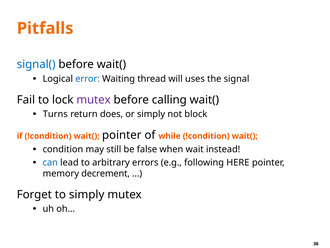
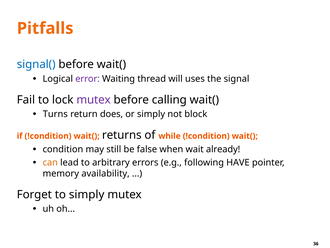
error colour: blue -> purple (88, 79)
wait( pointer: pointer -> returns (122, 135)
instead: instead -> already (223, 149)
can colour: blue -> orange (50, 162)
HERE: HERE -> HAVE (238, 162)
decrement: decrement -> availability (106, 173)
